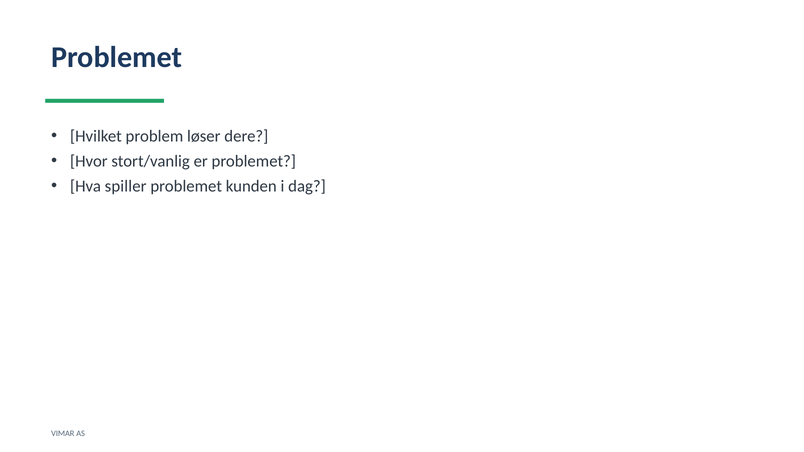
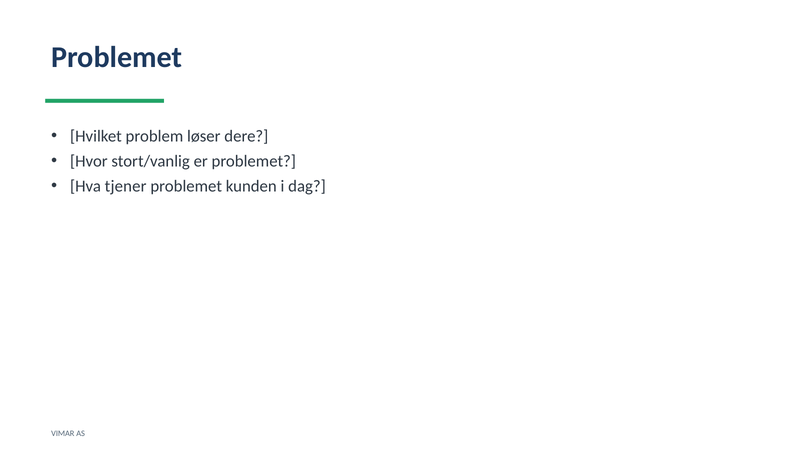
spiller: spiller -> tjener (126, 186)
